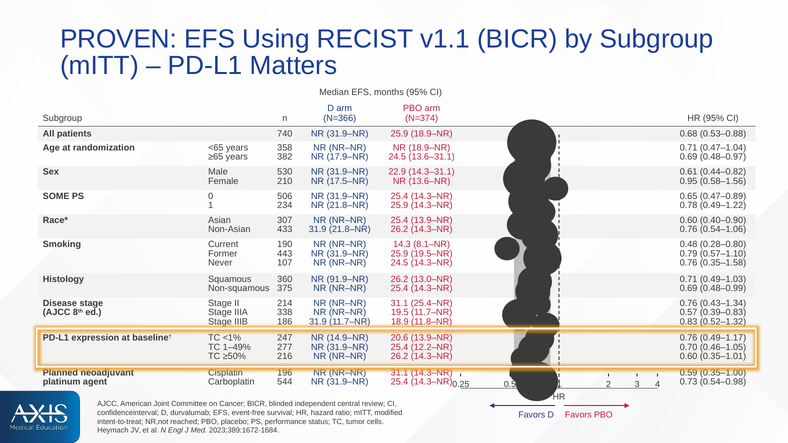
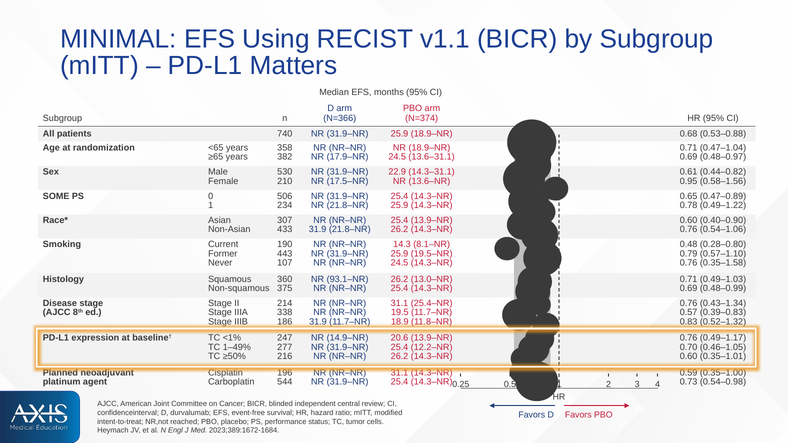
PROVEN: PROVEN -> MINIMAL (118, 39)
91.9–NR: 91.9–NR -> 93.1–NR (348, 279)
